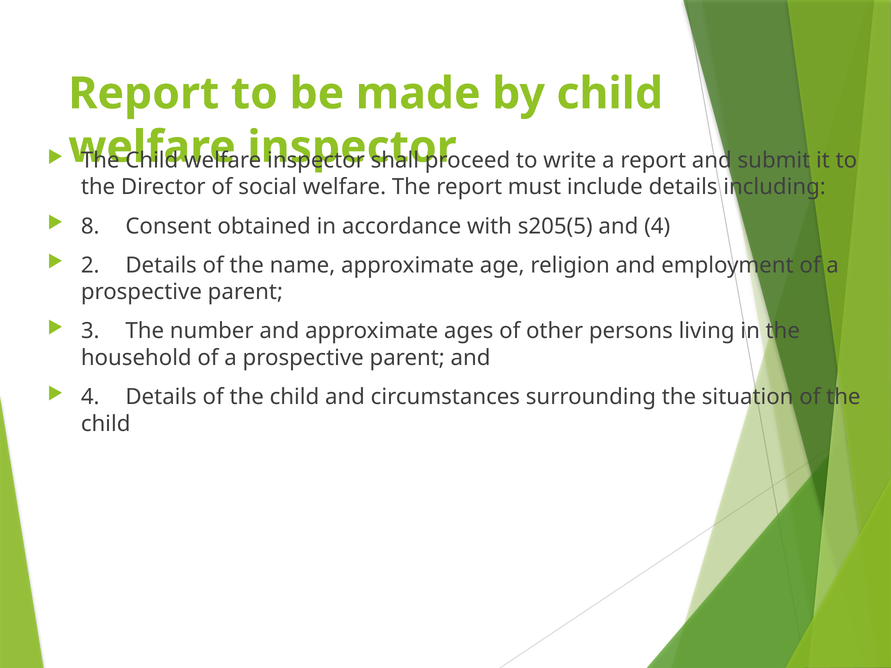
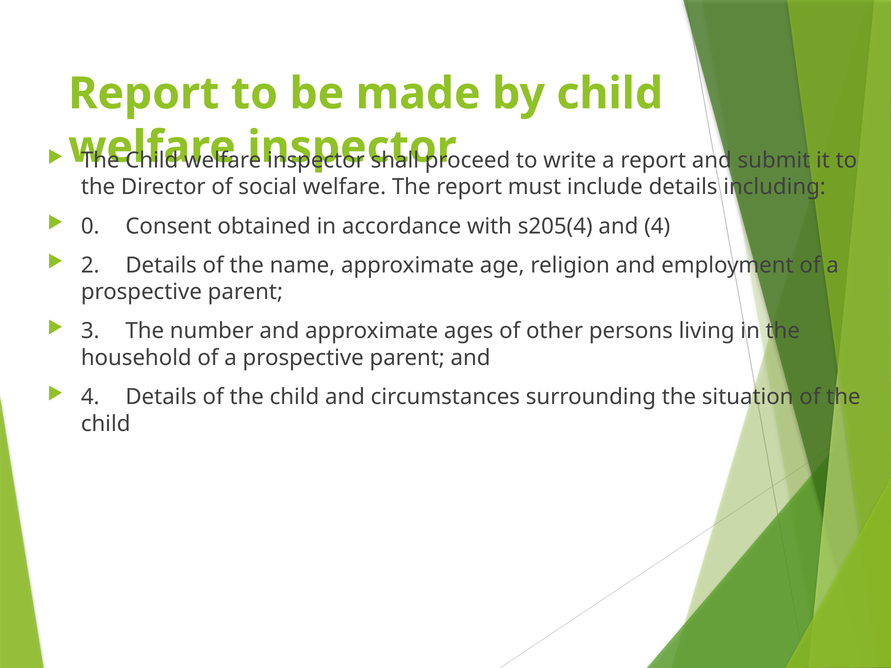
8: 8 -> 0 (90, 226)
s205(5: s205(5 -> s205(4 (555, 226)
